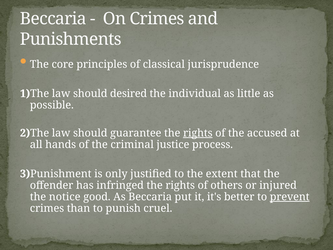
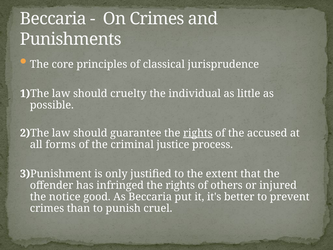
desired: desired -> cruelty (128, 93)
hands: hands -> forms (61, 144)
prevent underline: present -> none (290, 197)
